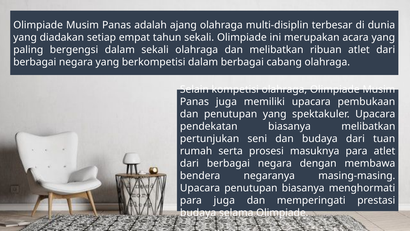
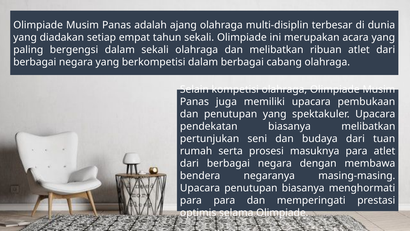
para juga: juga -> para (224, 200)
budaya: budaya -> optimis (198, 212)
